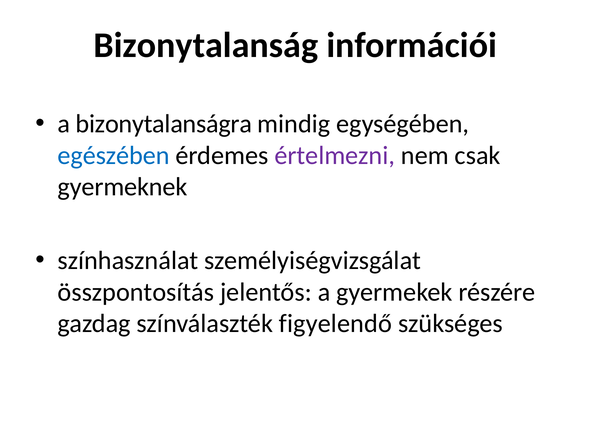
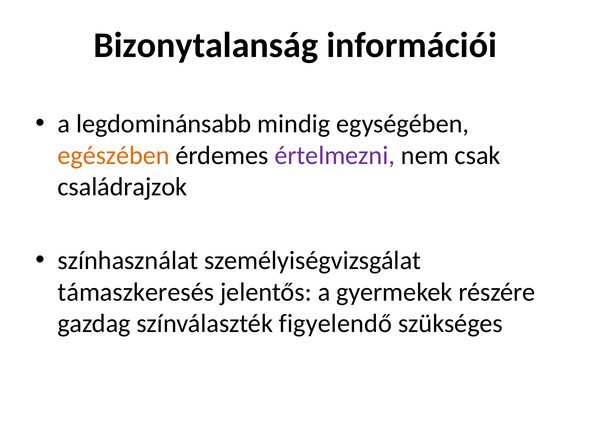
bizonytalanságra: bizonytalanságra -> legdominánsabb (164, 124)
egészében colour: blue -> orange (114, 156)
gyermeknek: gyermeknek -> családrajzok (122, 187)
összpontosítás: összpontosítás -> támaszkeresés (136, 292)
